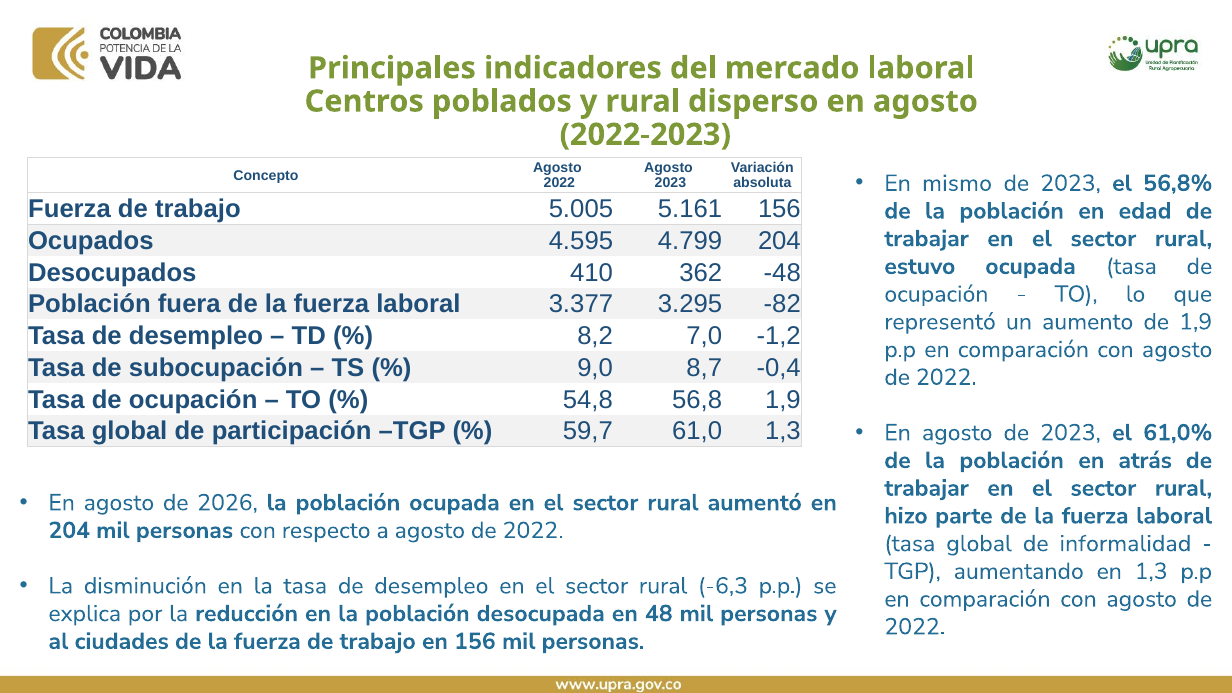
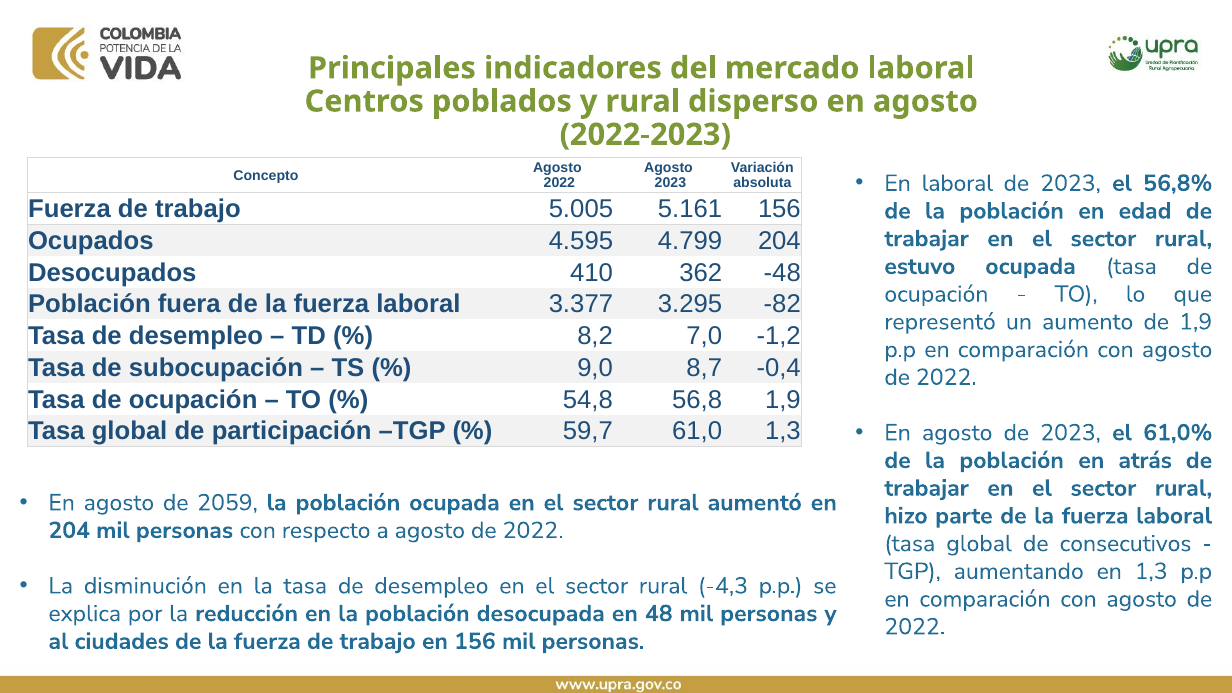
En mismo: mismo -> laboral (957, 183)
2026: 2026 -> 2059 (228, 503)
informalidad: informalidad -> consecutivos (1126, 544)
-6,3: -6,3 -> -4,3 (723, 586)
